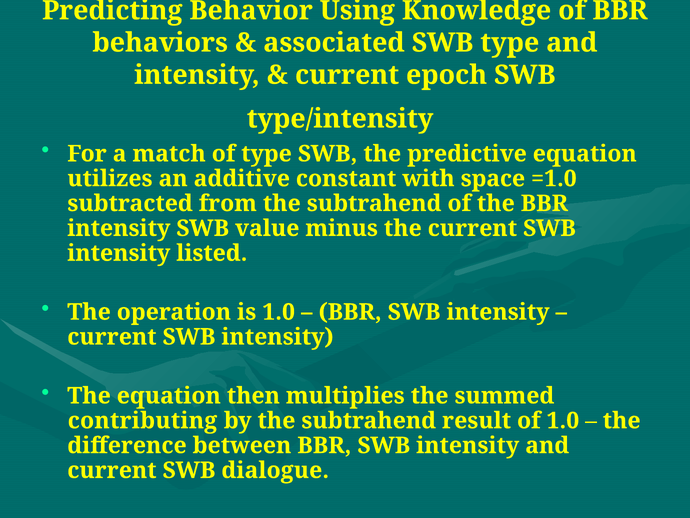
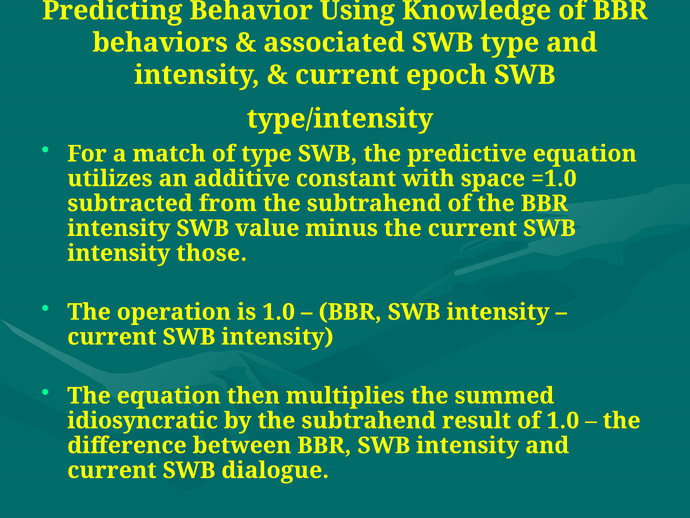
listed: listed -> those (212, 253)
contributing: contributing -> idiosyncratic (143, 420)
